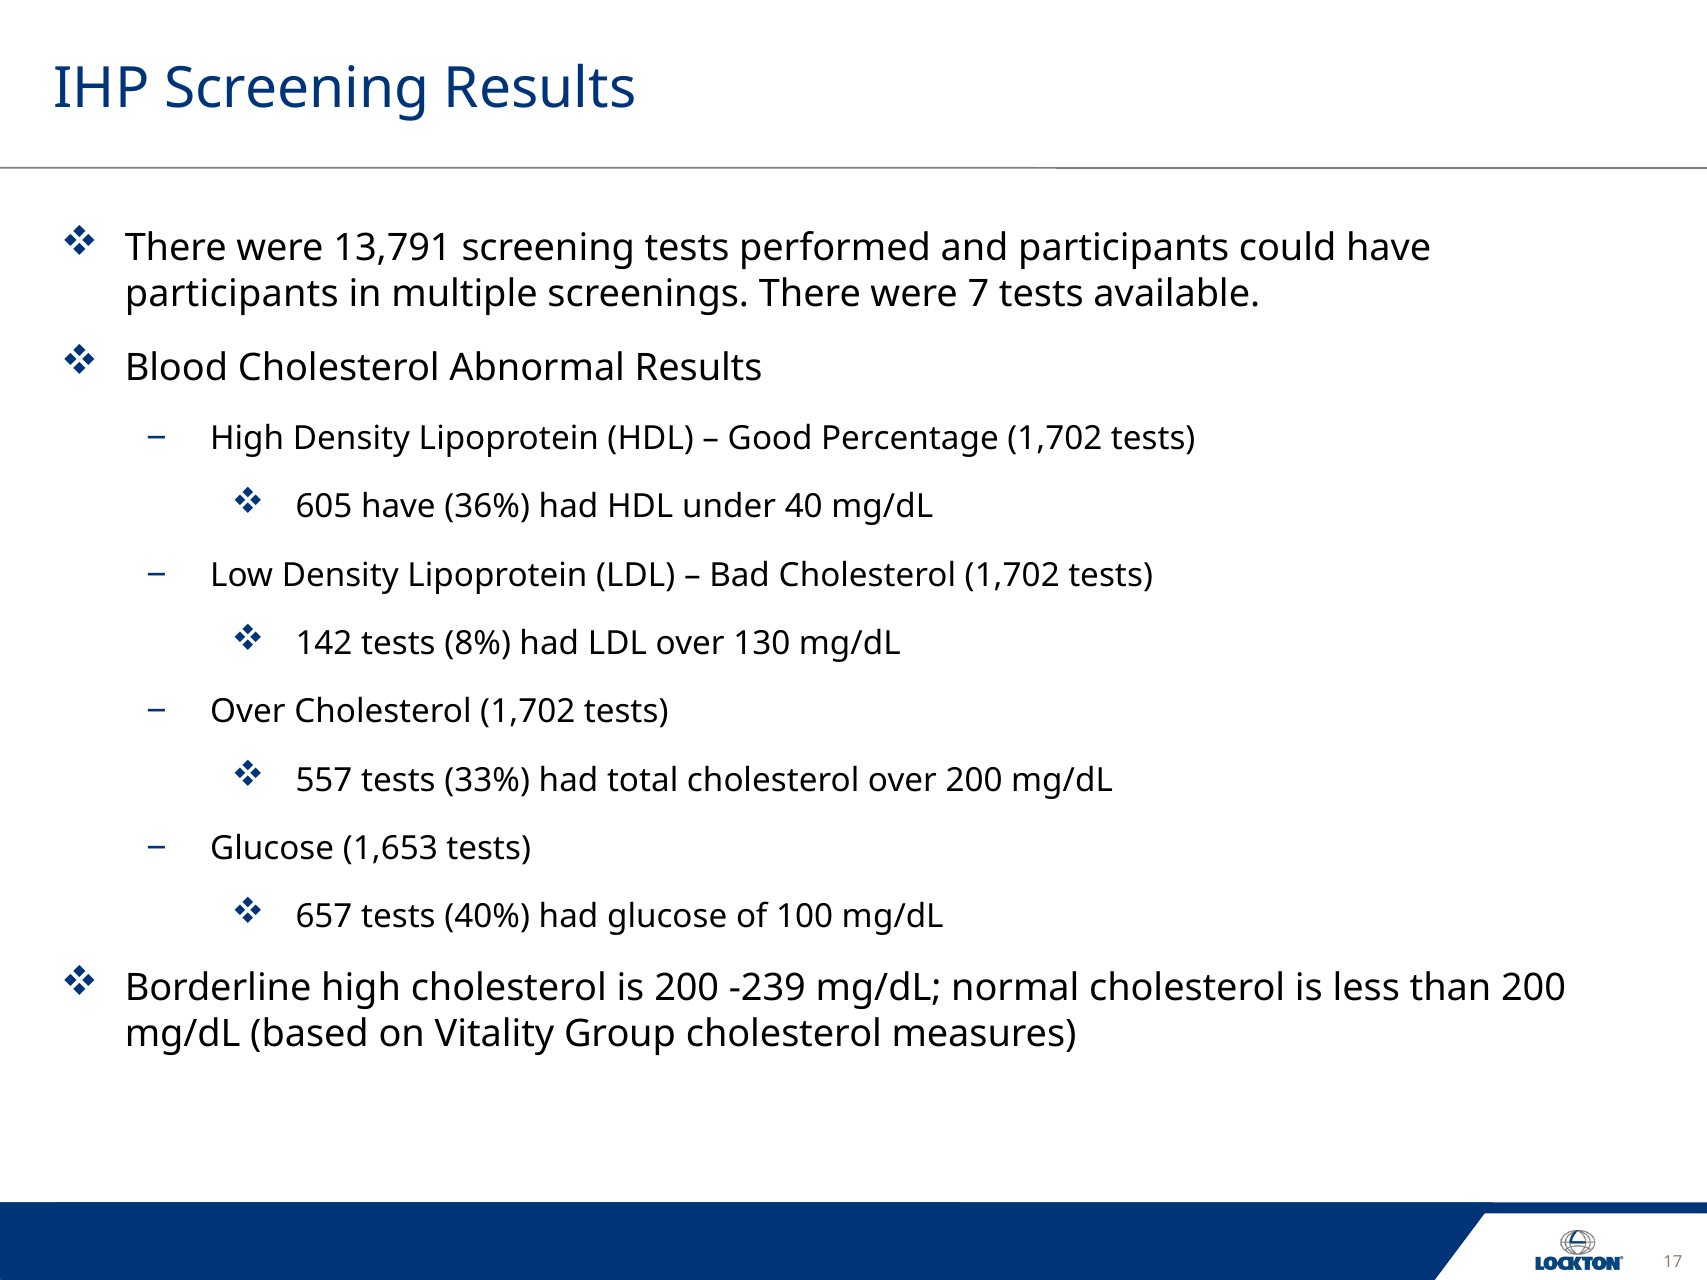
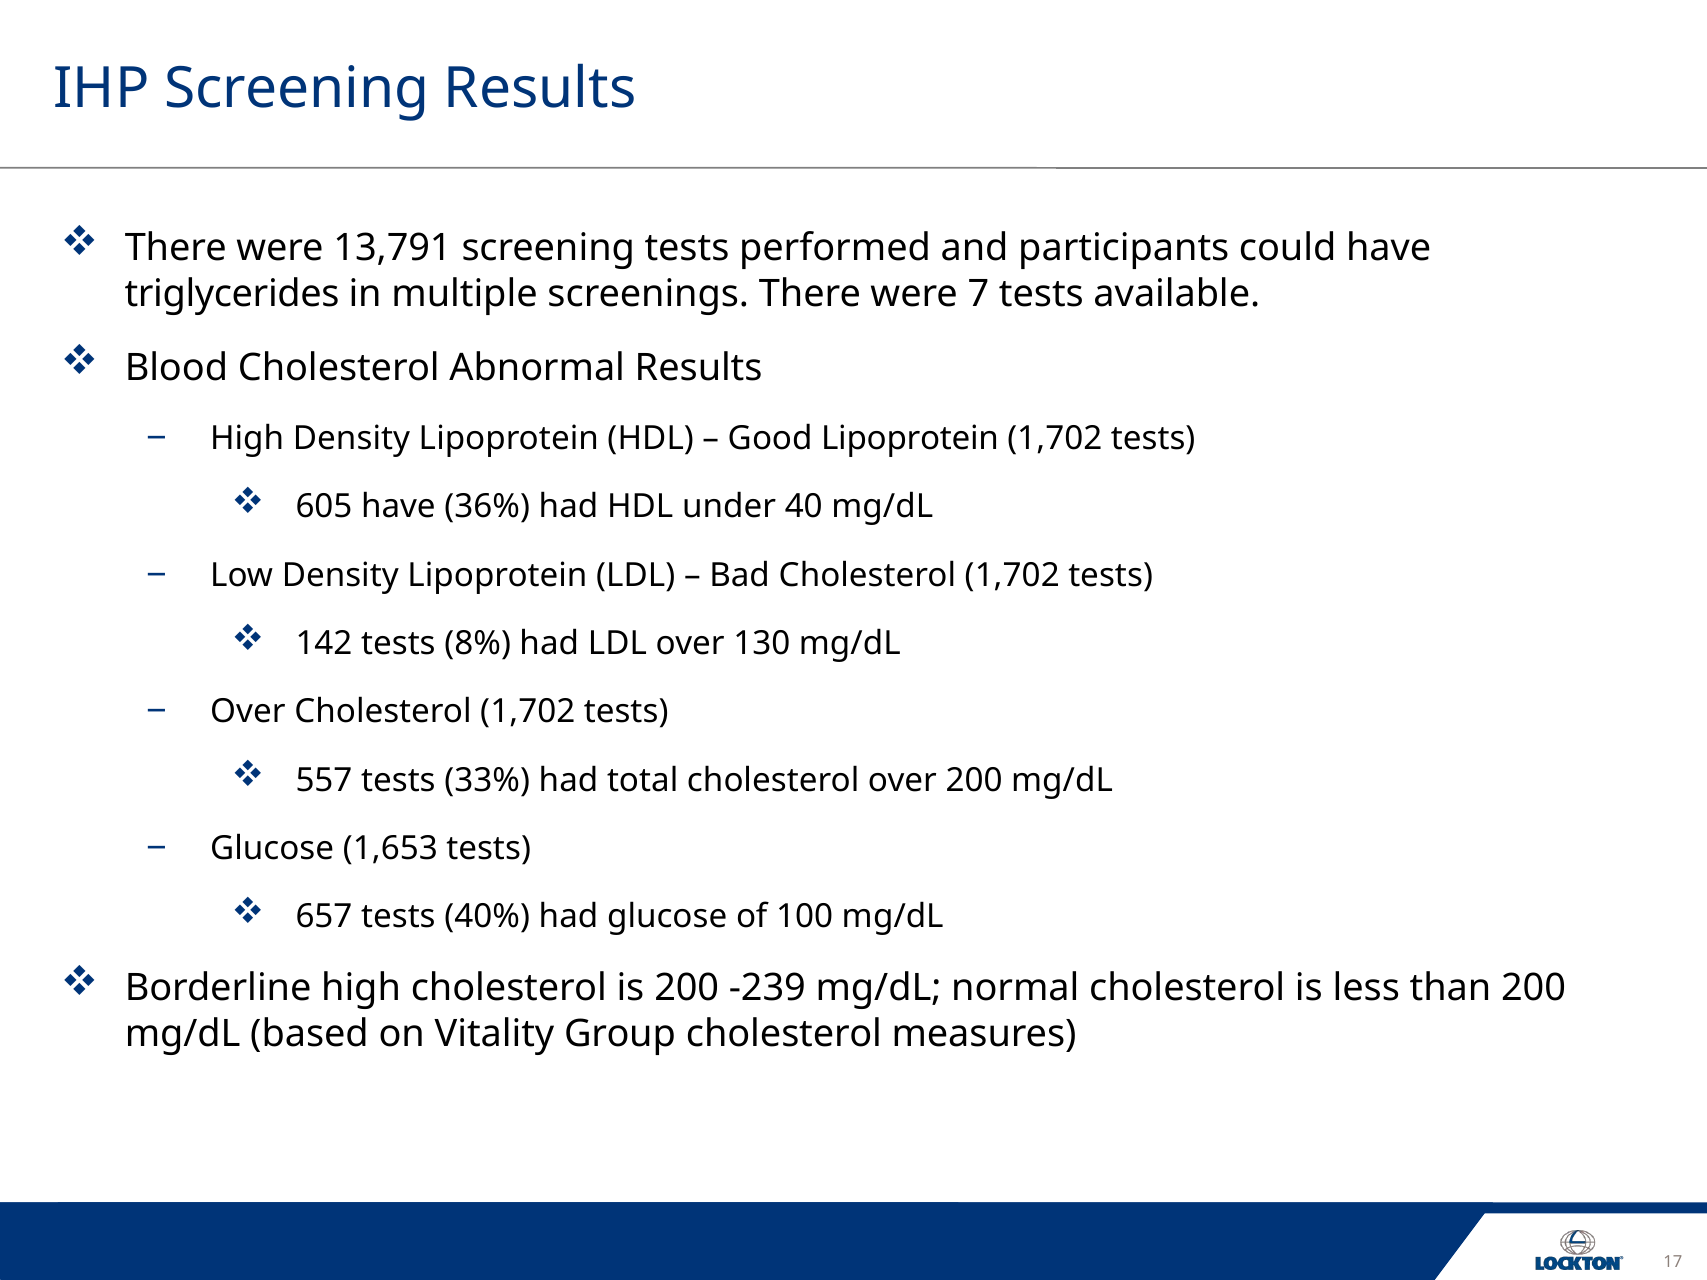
participants: participants -> triglycerides (232, 294)
Good Percentage: Percentage -> Lipoprotein (910, 439)
